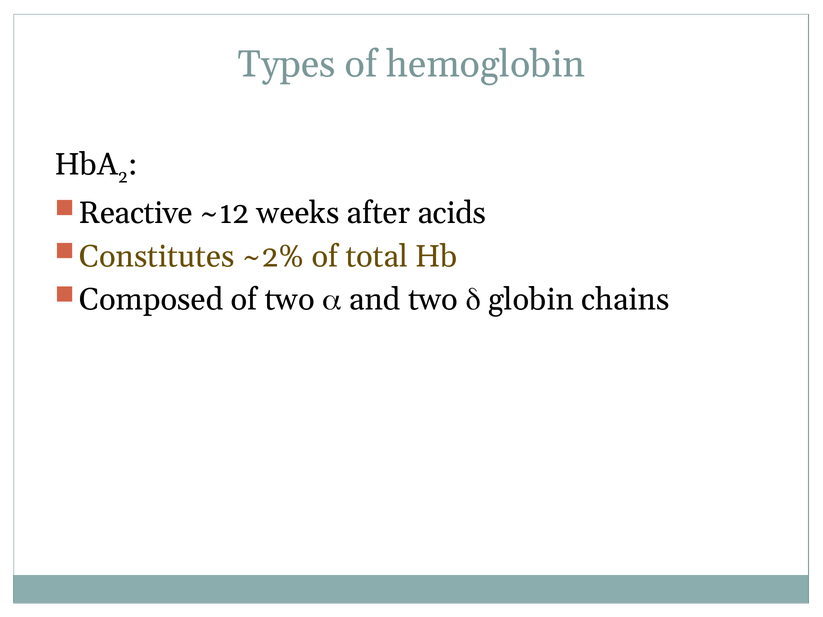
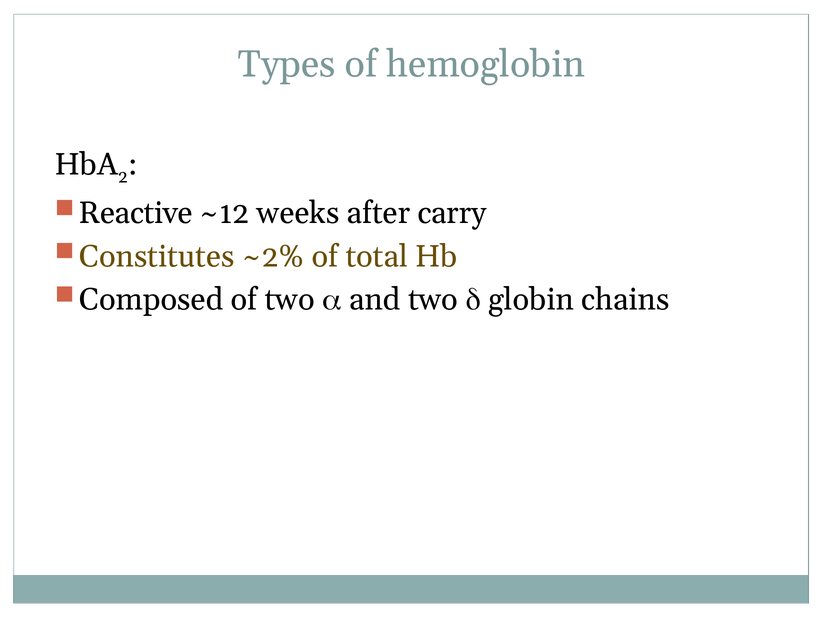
acids: acids -> carry (452, 213)
